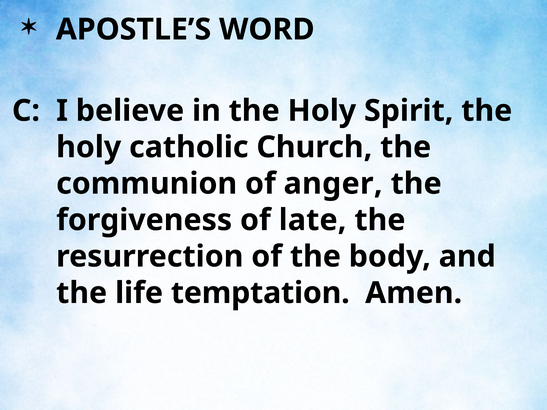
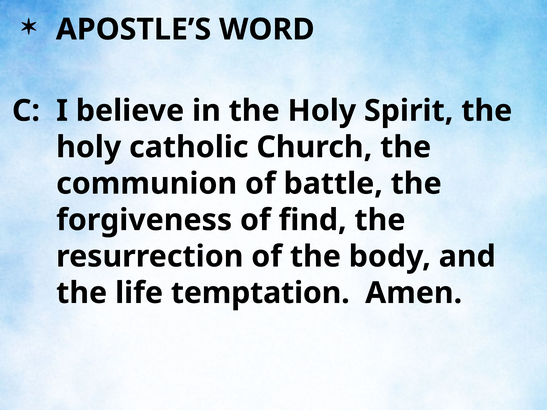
anger: anger -> battle (333, 184)
late: late -> find (313, 220)
